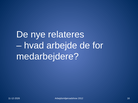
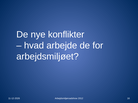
relateres: relateres -> konflikter (66, 35)
medarbejdere: medarbejdere -> arbejdsmiljøet (48, 57)
